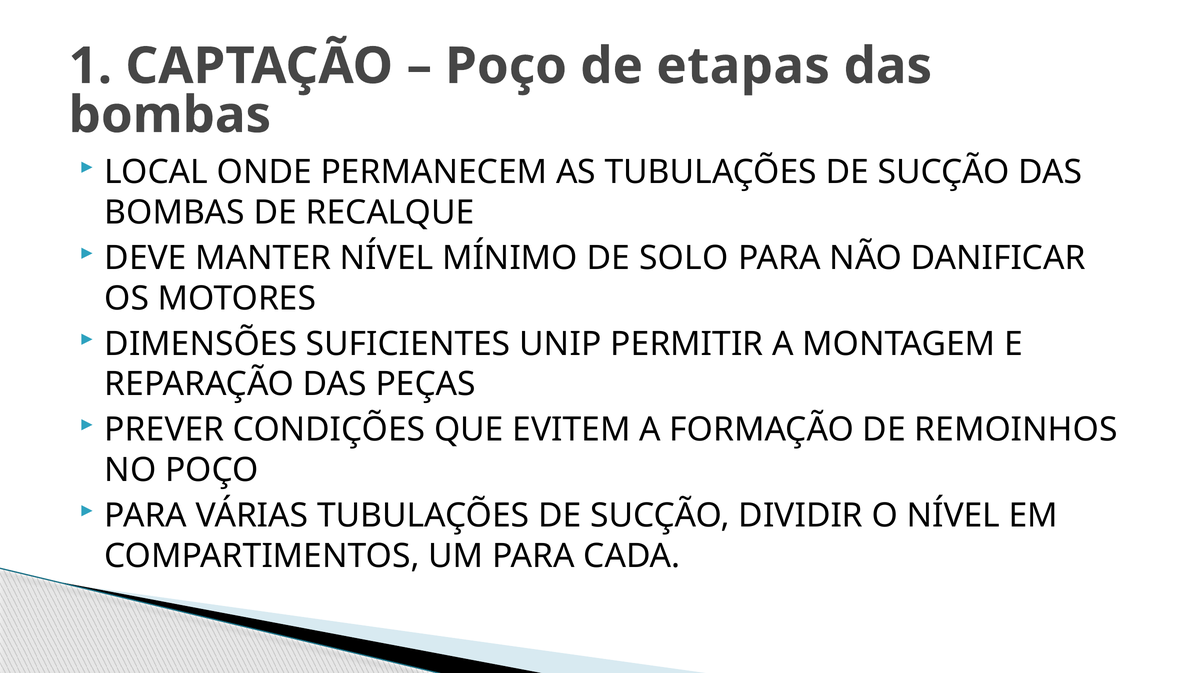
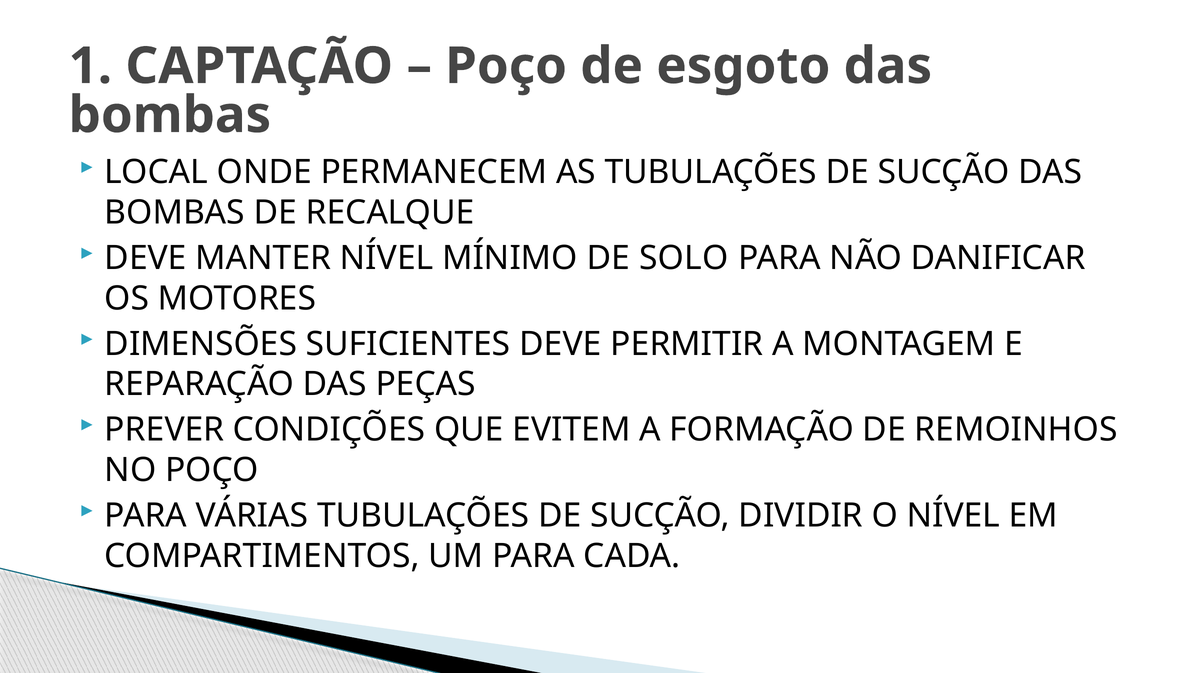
etapas: etapas -> esgoto (743, 66)
SUFICIENTES UNIP: UNIP -> DEVE (560, 344)
